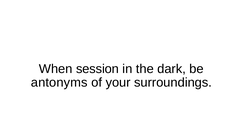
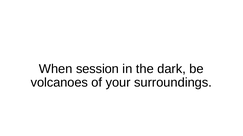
antonyms: antonyms -> volcanoes (59, 83)
